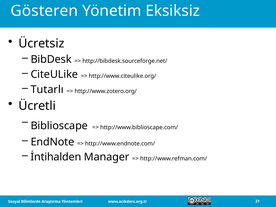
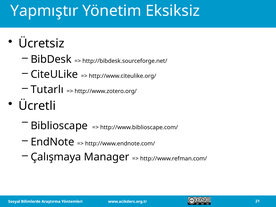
Gösteren: Gösteren -> Yapmıştır (44, 11)
İntihalden: İntihalden -> Çalışmaya (56, 157)
